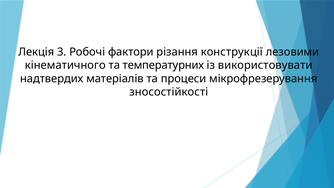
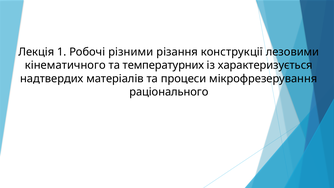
3: 3 -> 1 (62, 52)
фактори: фактори -> різними (131, 52)
використовувати: використовувати -> характеризується (265, 65)
зносостійкості: зносостійкості -> раціонального (169, 92)
